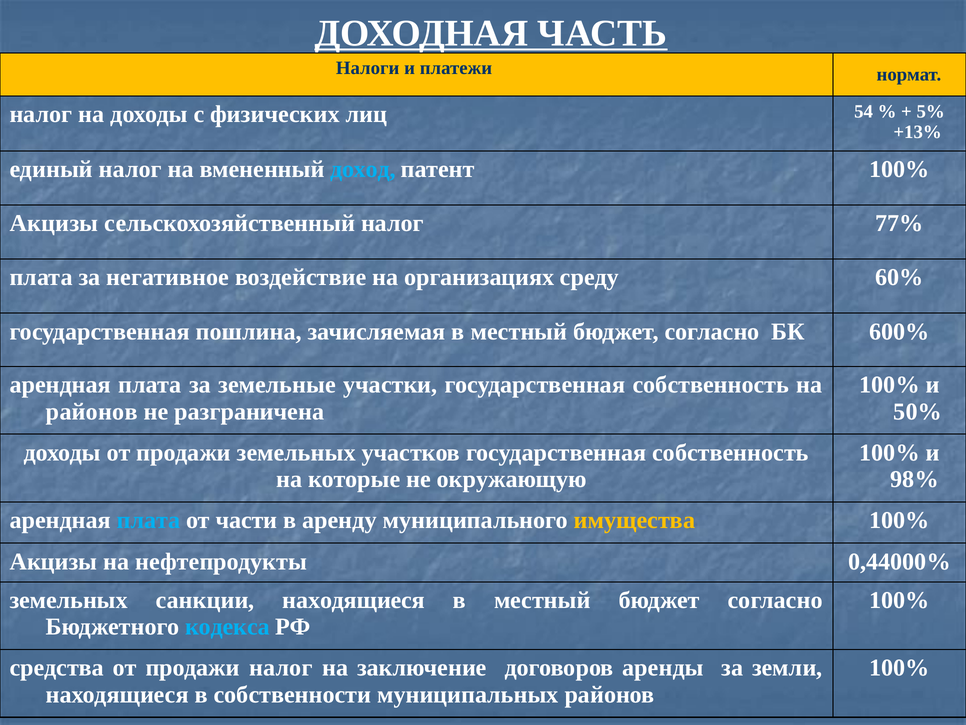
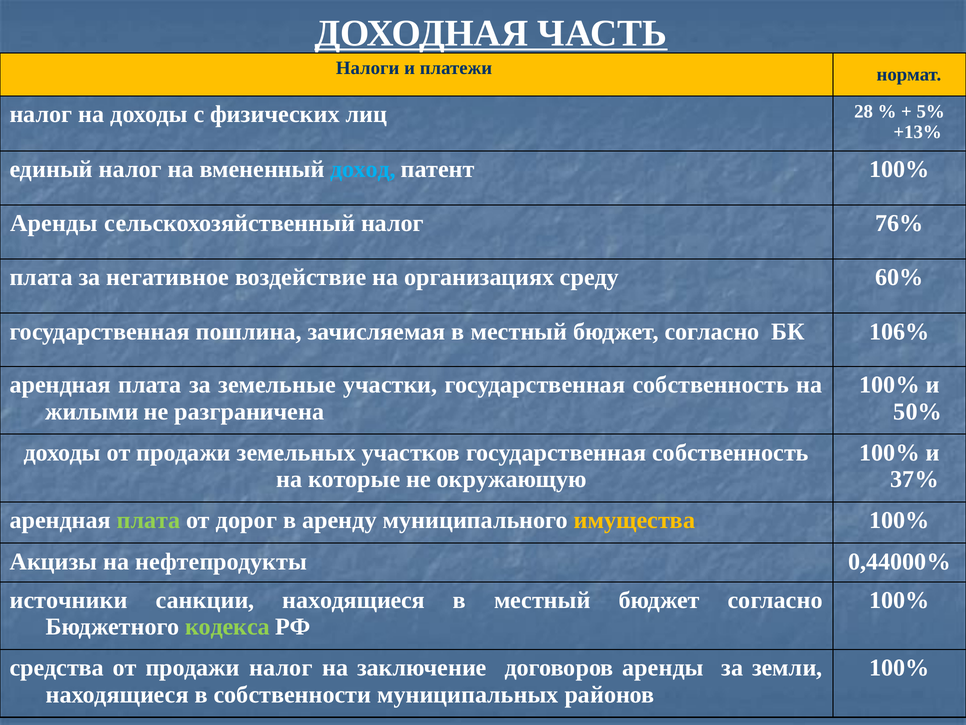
54: 54 -> 28 (864, 111)
Акцизы: Акцизы -> Аренды (54, 223)
77%: 77% -> 76% (899, 223)
600%: 600% -> 106% (899, 331)
районов: районов -> жилыми (92, 411)
98%: 98% -> 37% (915, 479)
плата colour: light blue -> light green (149, 520)
части: части -> дорог (246, 520)
земельных: земельных -> источники (69, 600)
кодекса colour: light blue -> light green (227, 627)
